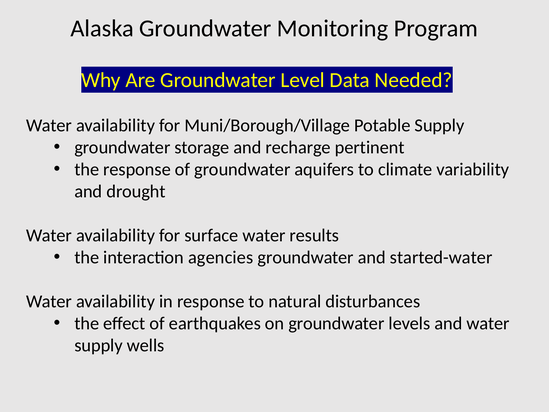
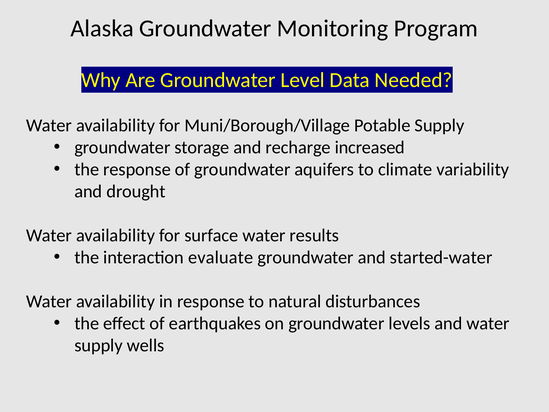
pertinent: pertinent -> increased (370, 147)
agencies: agencies -> evaluate (221, 257)
